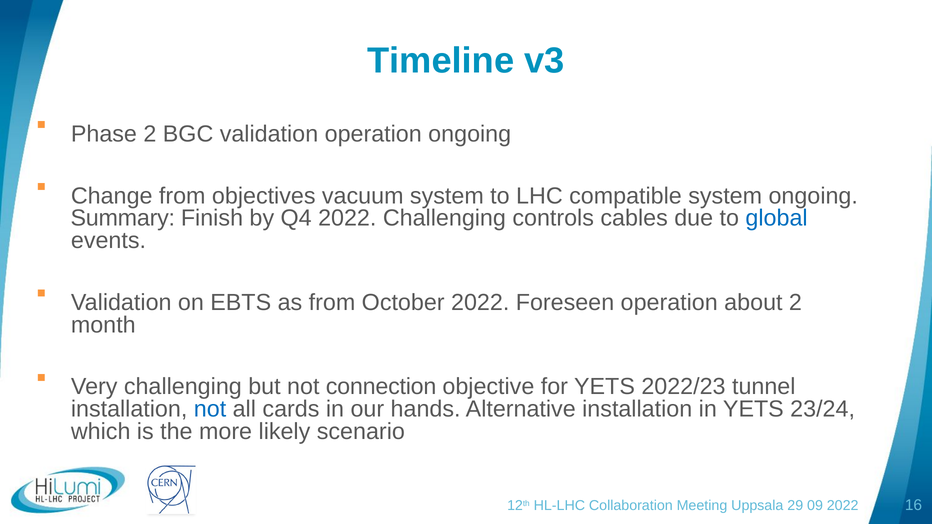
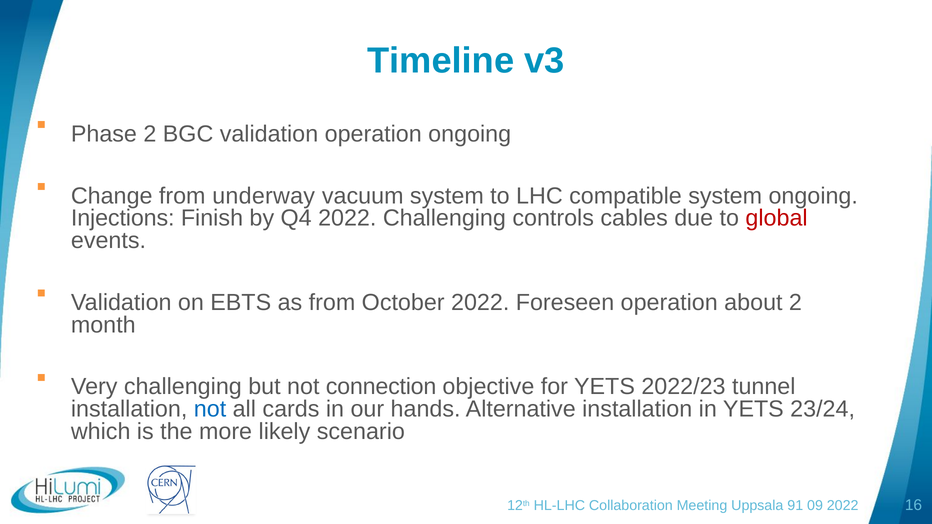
objectives: objectives -> underway (264, 196)
Summary: Summary -> Injections (123, 218)
global colour: blue -> red (777, 218)
29: 29 -> 91 (795, 506)
